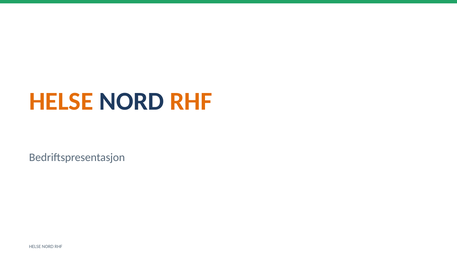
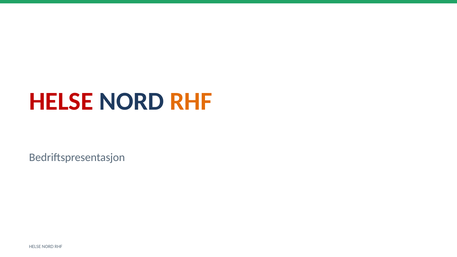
HELSE colour: orange -> red (61, 101)
